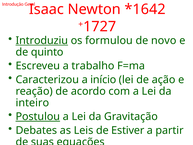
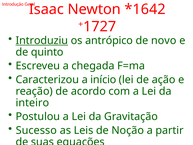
formulou: formulou -> antrópico (109, 40)
trabalho: trabalho -> chegada (93, 66)
Postulou underline: present -> none (38, 116)
Debates: Debates -> Sucesso (36, 130)
Estiver: Estiver -> Noção (128, 130)
